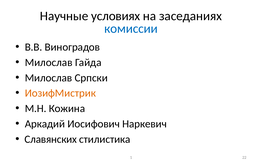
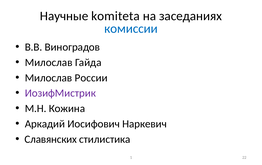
условиях: условиях -> komiteta (116, 16)
Српски: Српски -> России (91, 78)
ИозифМистрик colour: orange -> purple (60, 93)
